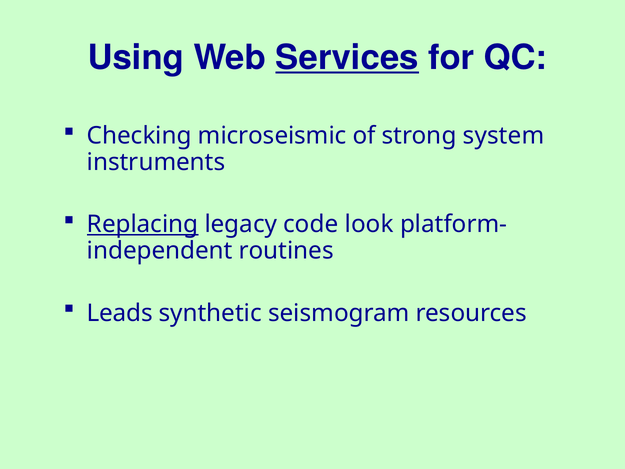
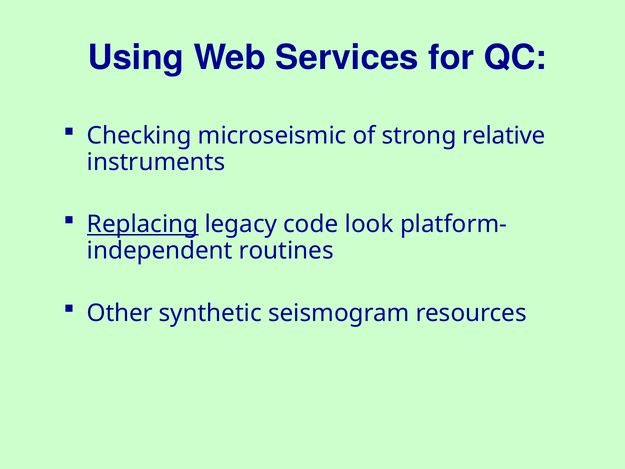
Services underline: present -> none (347, 58)
system: system -> relative (504, 136)
Leads: Leads -> Other (120, 313)
